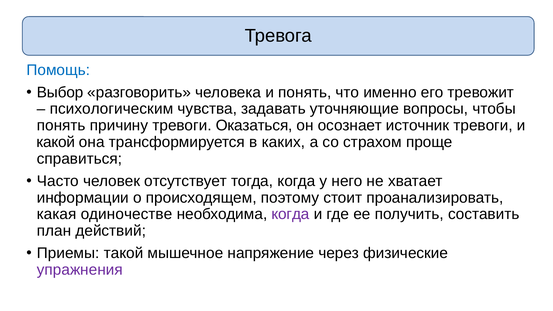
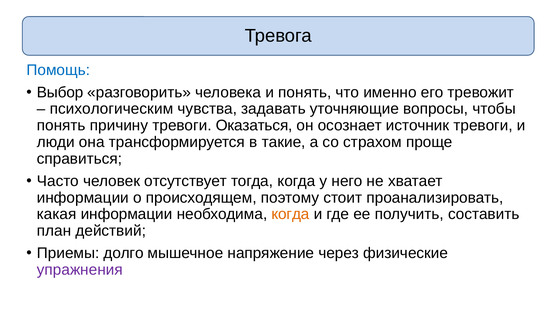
какой: какой -> люди (56, 142)
каких: каких -> такие (284, 142)
какая одиночестве: одиночестве -> информации (127, 214)
когда colour: purple -> orange (291, 214)
такой: такой -> долго (124, 253)
